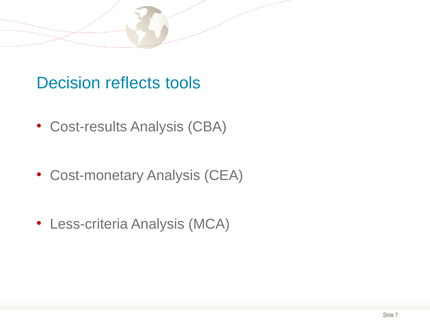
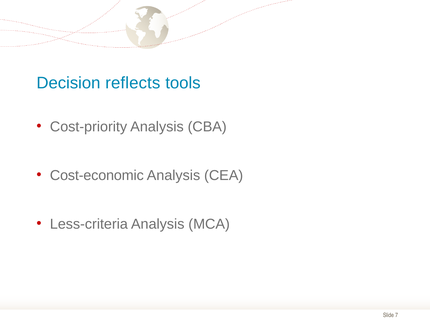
Cost-results: Cost-results -> Cost-priority (89, 127)
Cost-monetary: Cost-monetary -> Cost-economic (97, 176)
